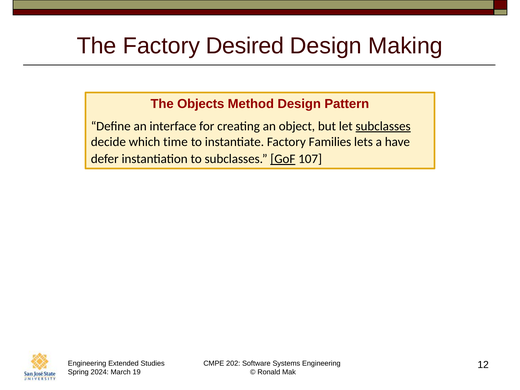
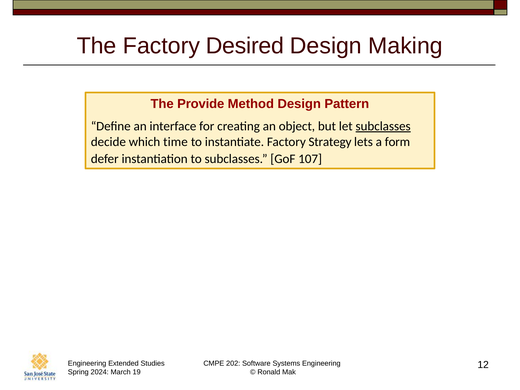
Objects: Objects -> Provide (201, 104)
Families: Families -> Strategy (330, 142)
have: have -> form (397, 142)
GoF underline: present -> none (283, 159)
